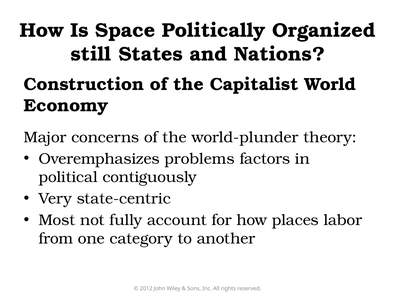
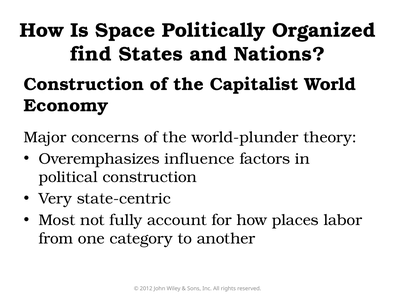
still: still -> find (91, 54)
problems: problems -> influence (199, 159)
political contiguously: contiguously -> construction (150, 177)
